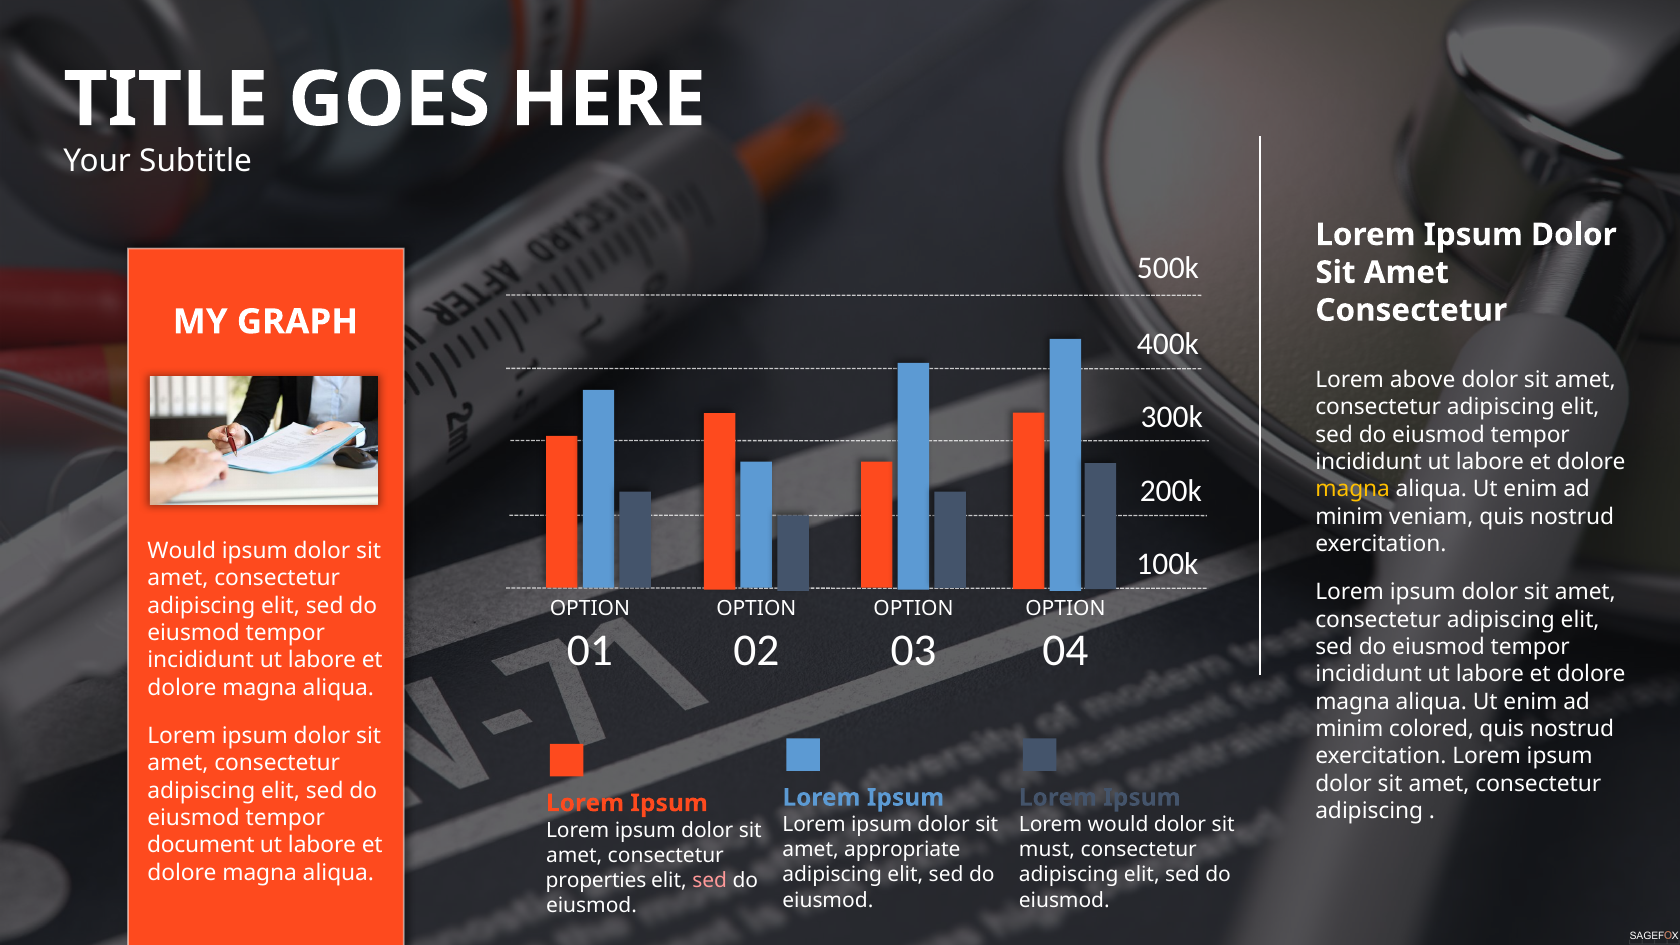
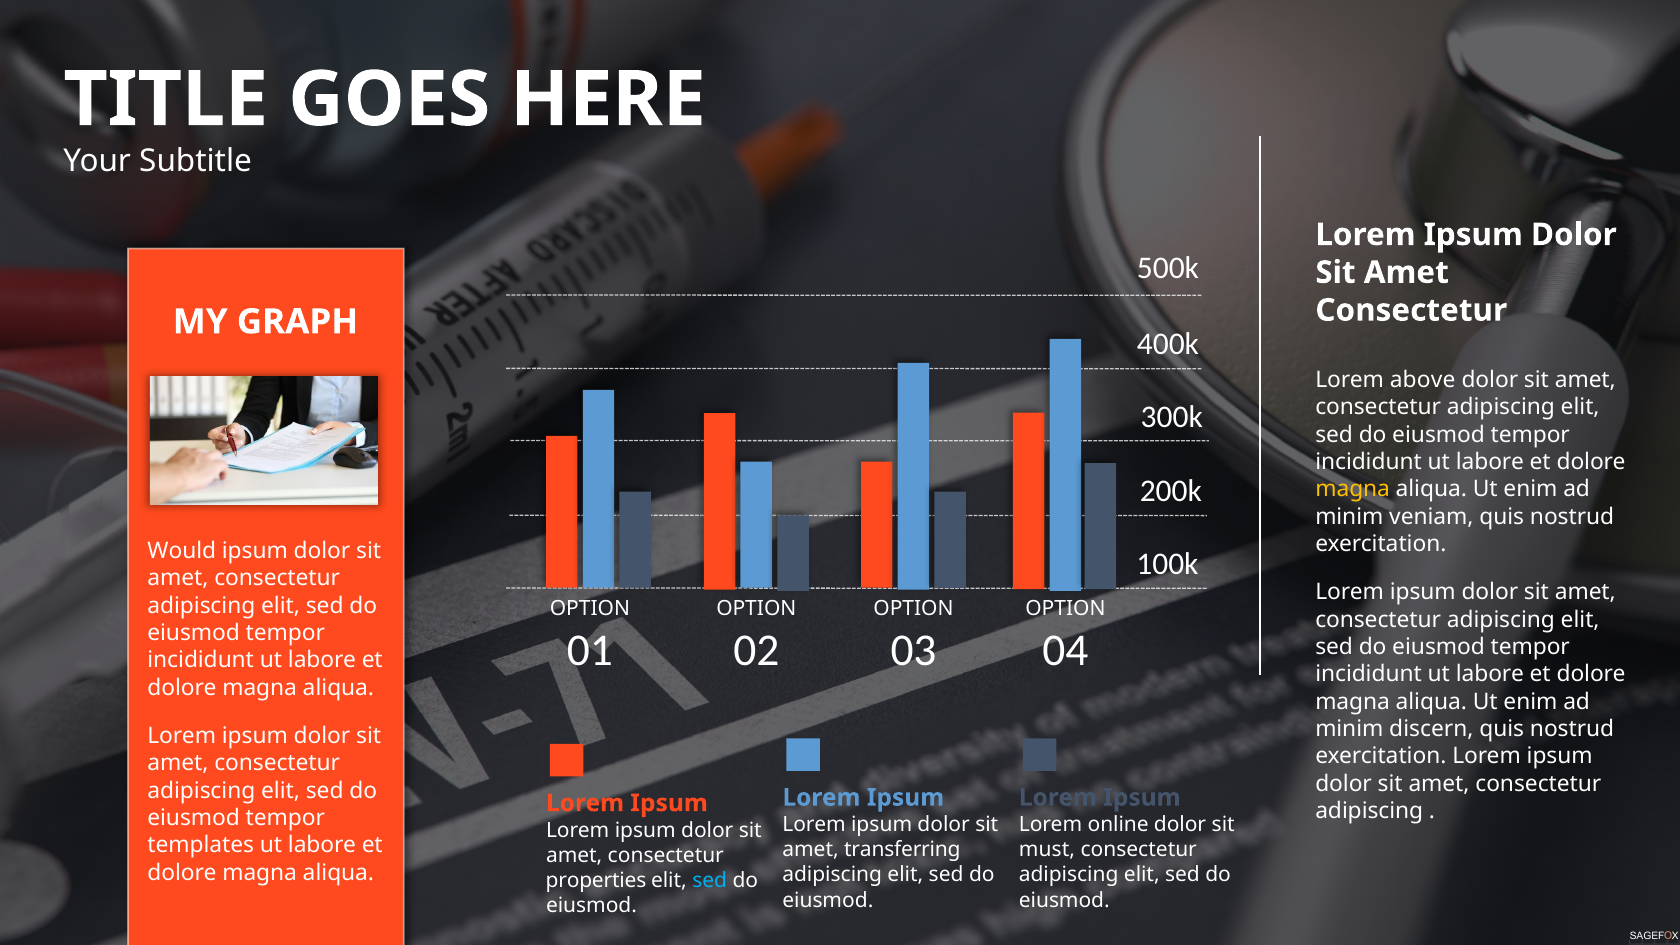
colored: colored -> discern (1431, 729)
Lorem would: would -> online (1118, 825)
document: document -> templates (201, 845)
appropriate: appropriate -> transferring (902, 850)
sed colour: pink -> light blue (710, 881)
